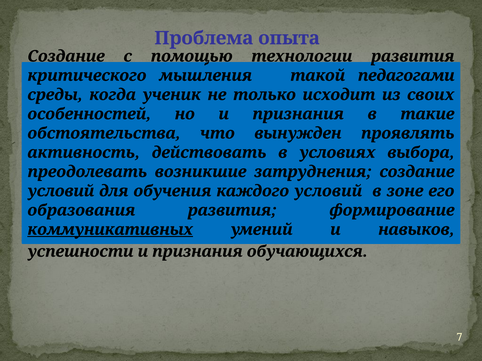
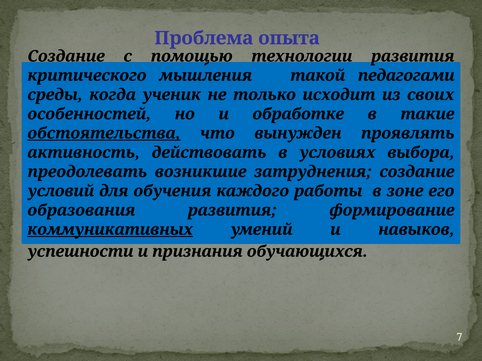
но и признания: признания -> обработке (298, 114)
обстоятельства underline: none -> present (104, 133)
каждого условий: условий -> работы (328, 191)
